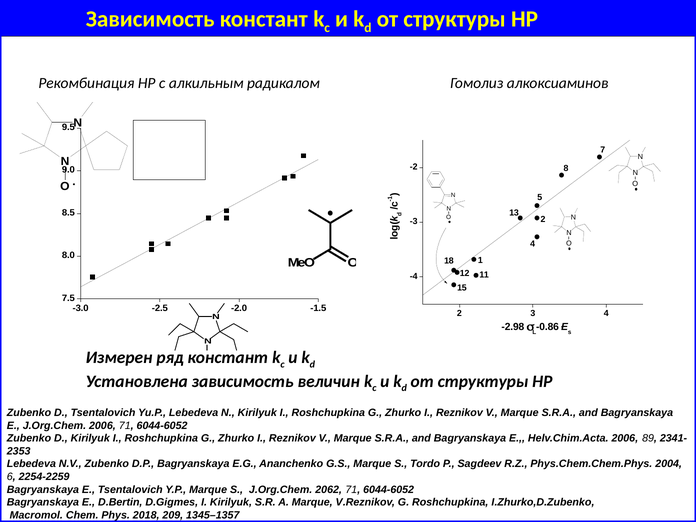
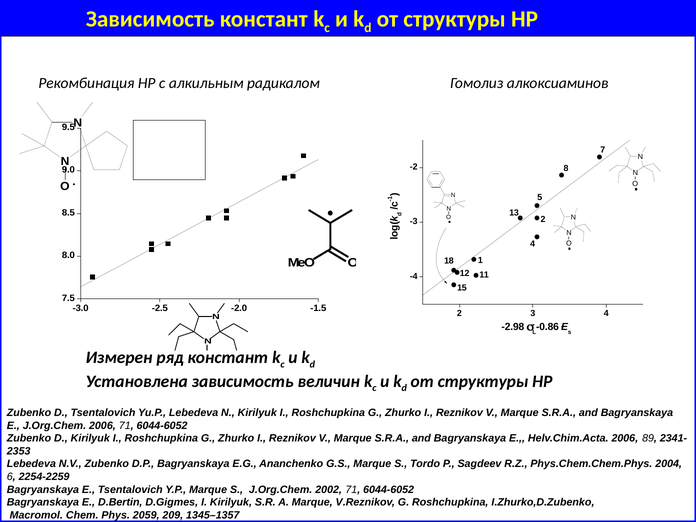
2062: 2062 -> 2002 (329, 490)
2018: 2018 -> 2059 (146, 515)
